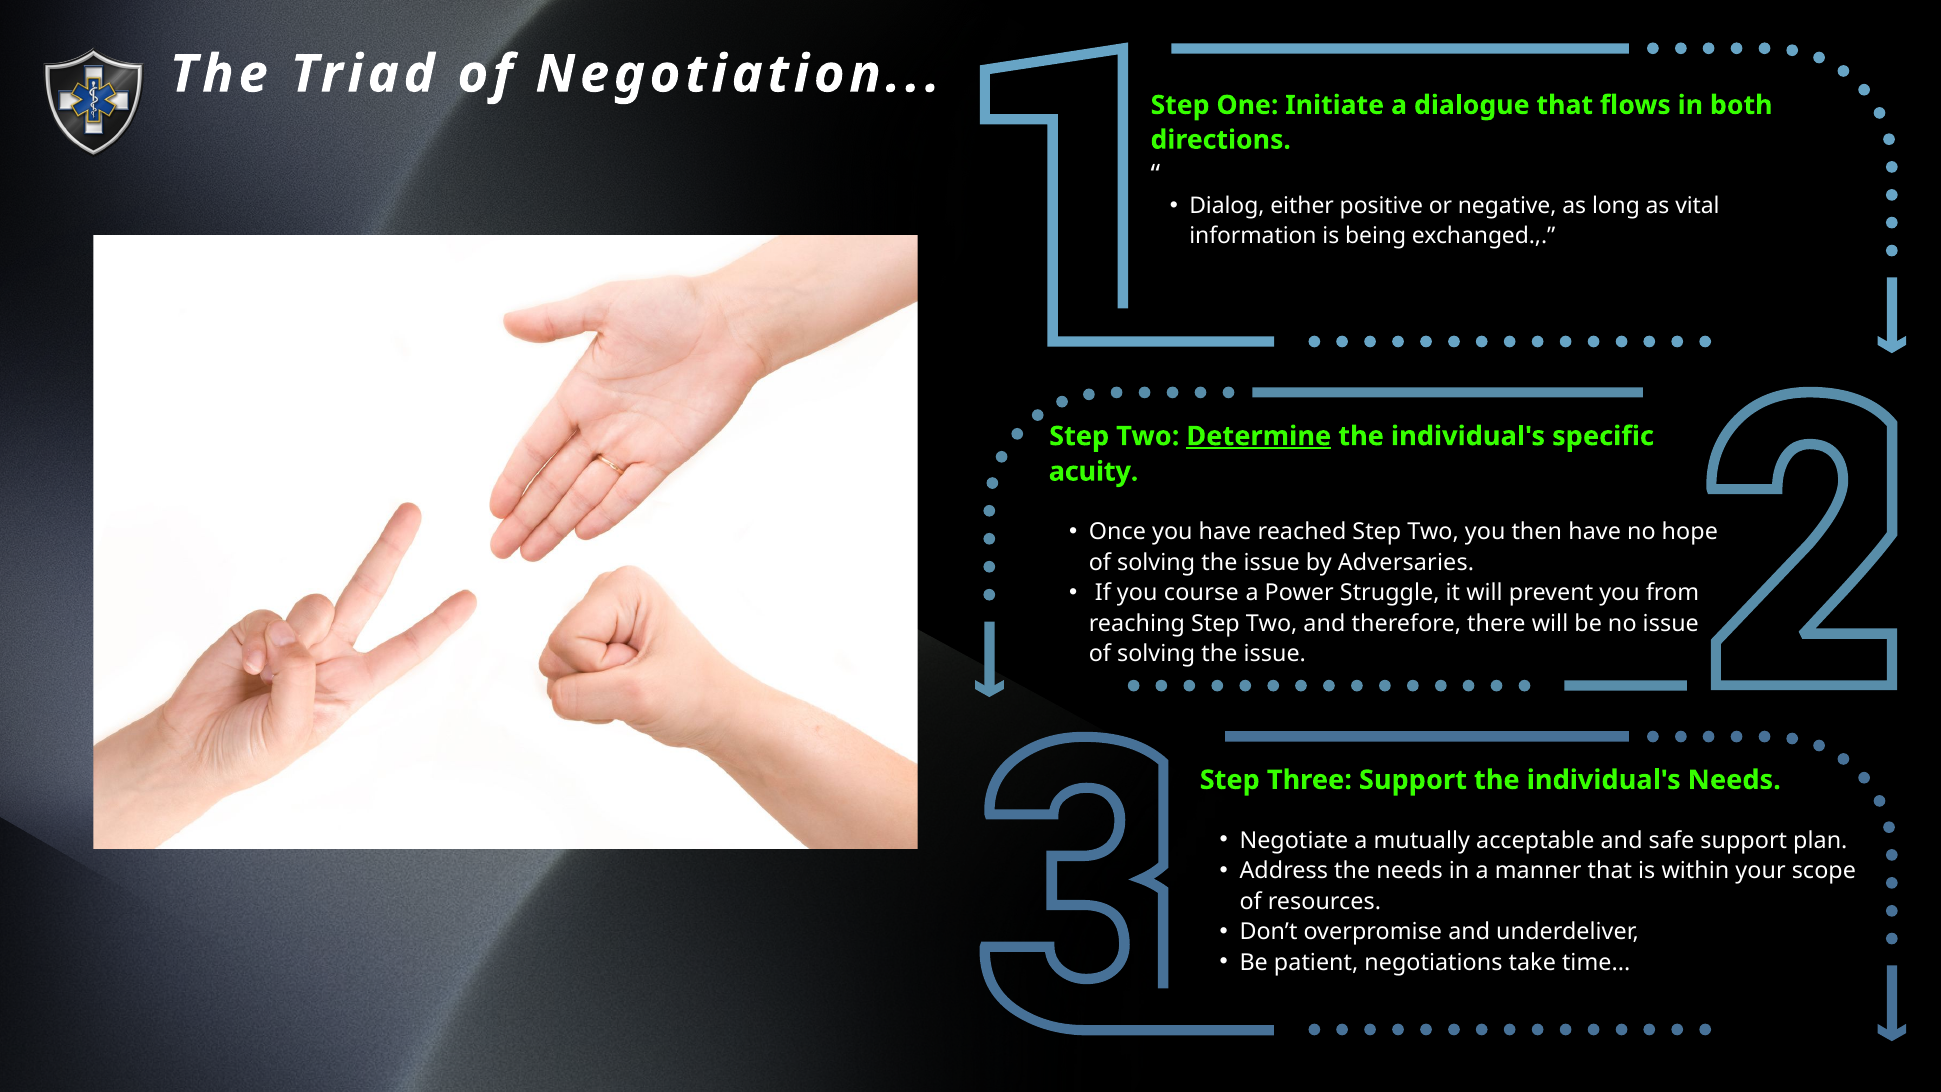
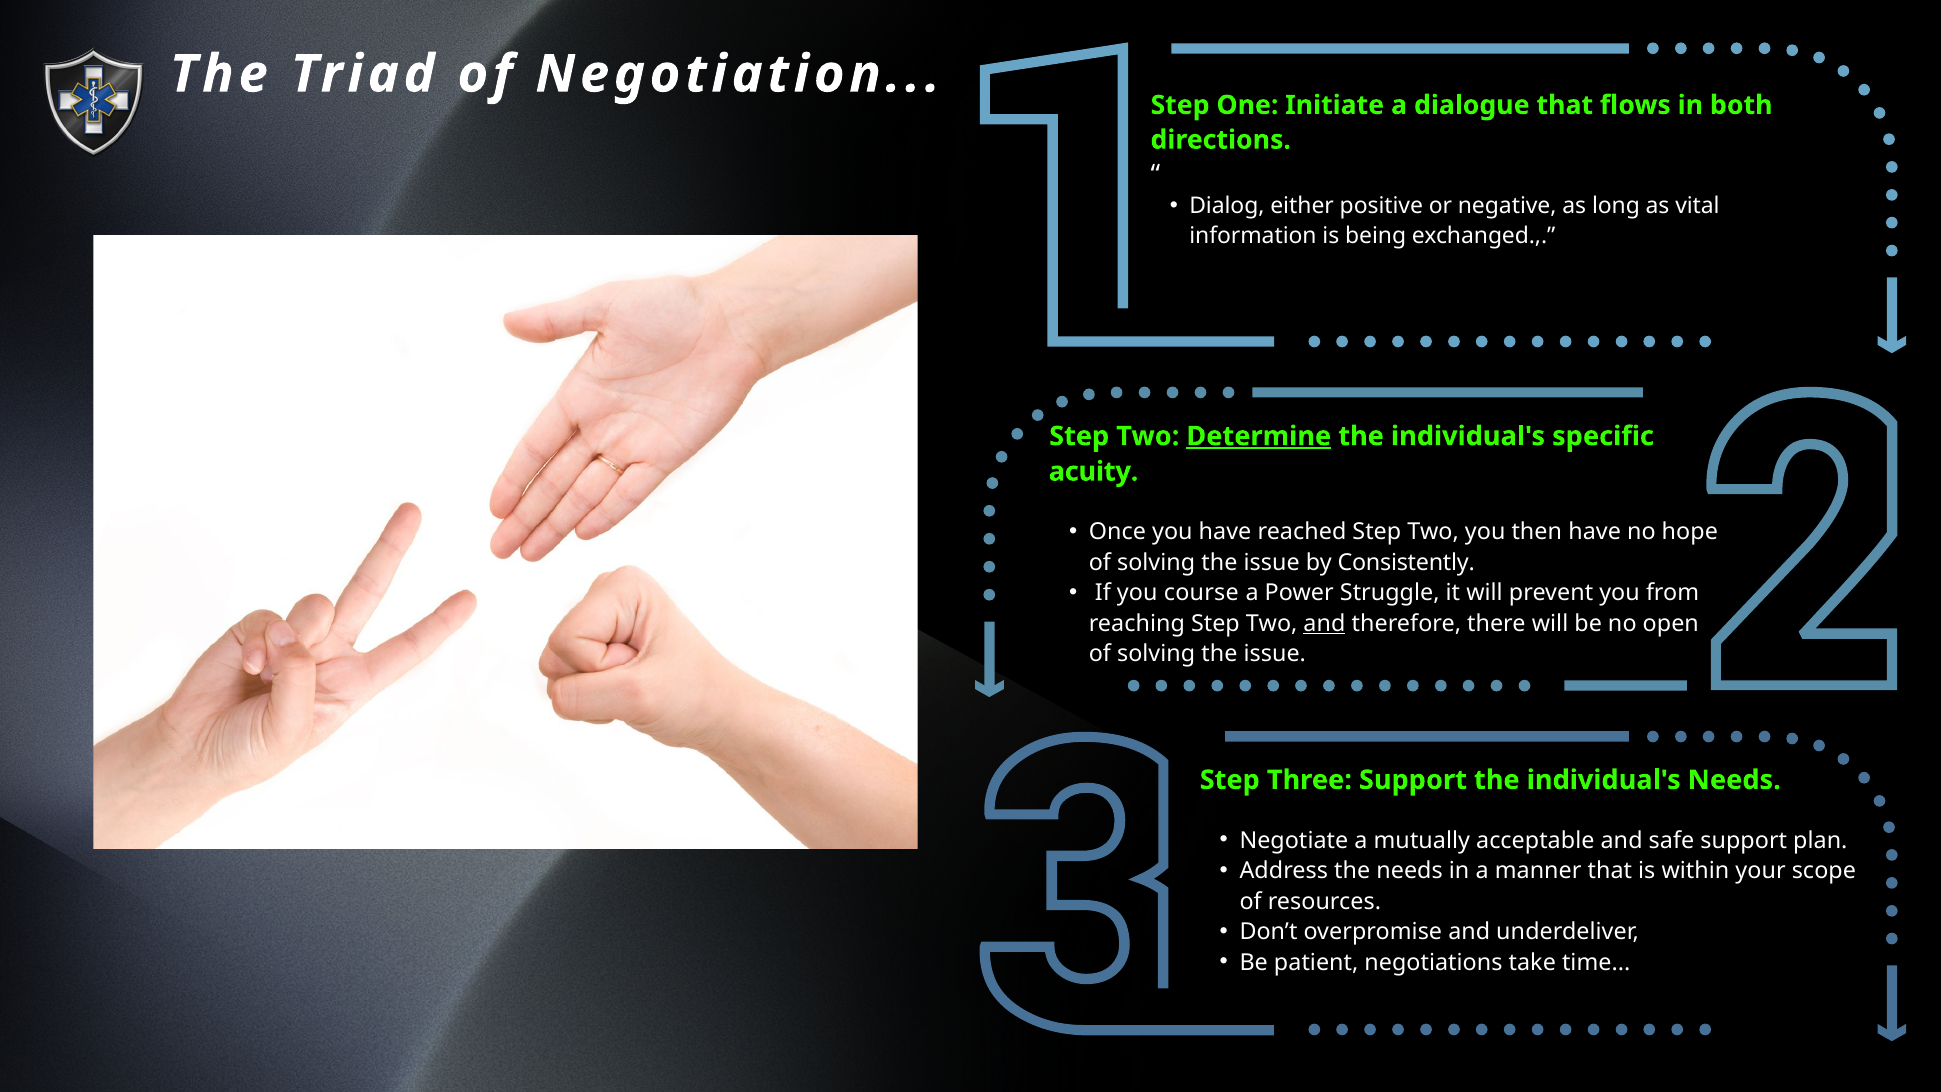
Adversaries: Adversaries -> Consistently (1406, 563)
and underline: none -> present (1324, 623)
no issue: issue -> open (1671, 623)
